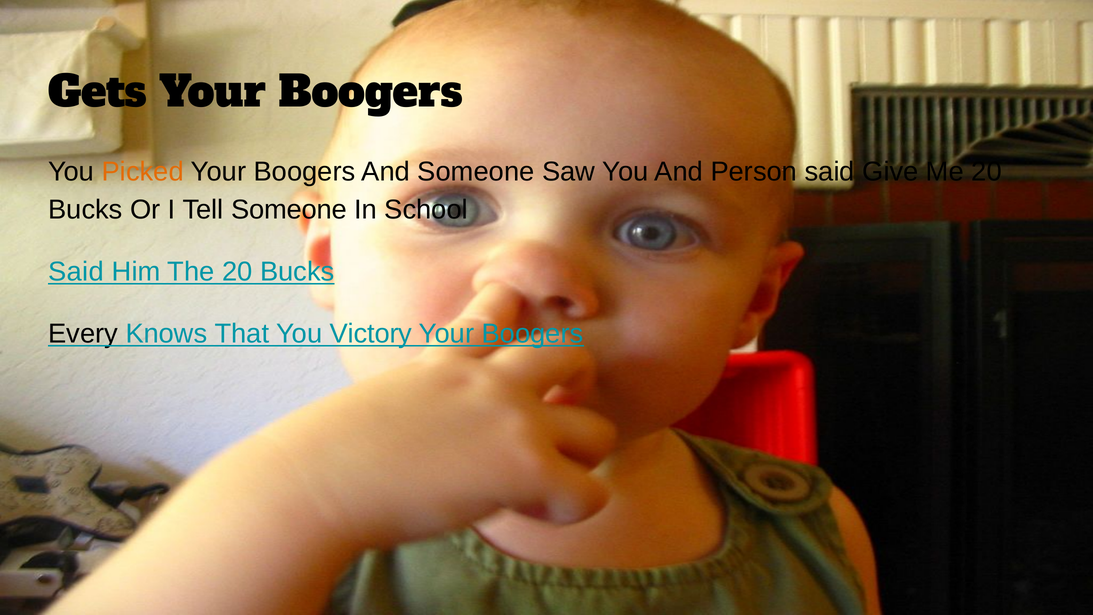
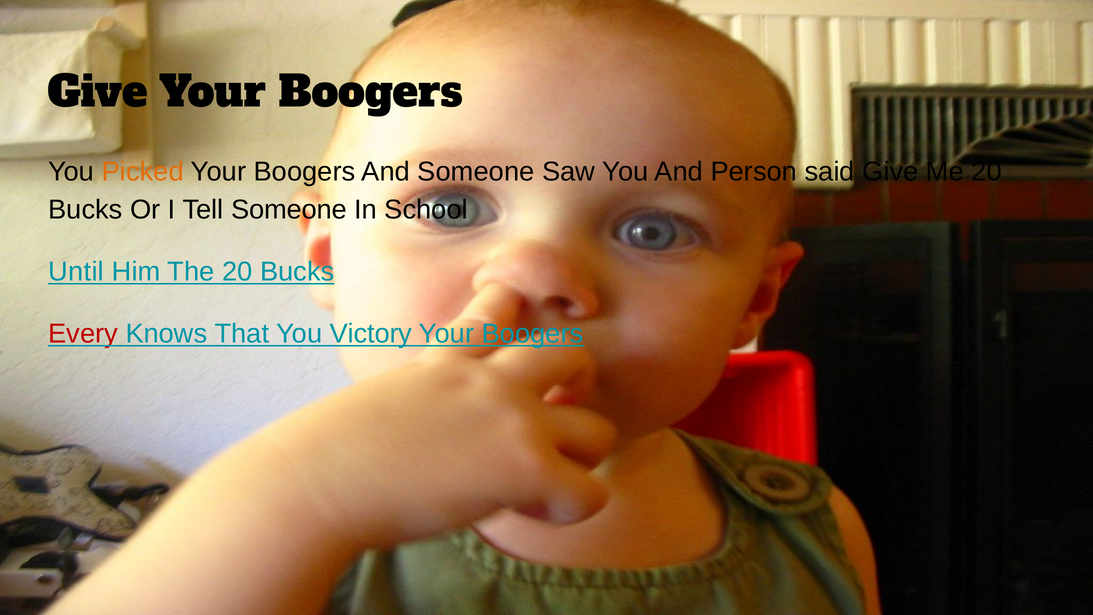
Gets: Gets -> Give (98, 93)
Said: Said -> Until (76, 272)
Every colour: black -> red (83, 334)
